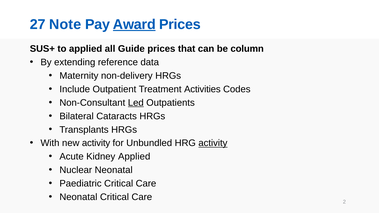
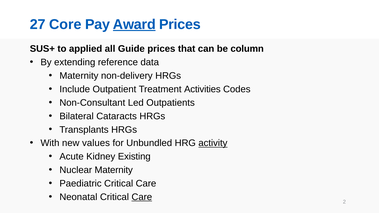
Note: Note -> Core (65, 24)
Led underline: present -> none (136, 103)
new activity: activity -> values (96, 143)
Kidney Applied: Applied -> Existing (134, 157)
Nuclear Neonatal: Neonatal -> Maternity (114, 170)
Care underline: none -> present (142, 197)
